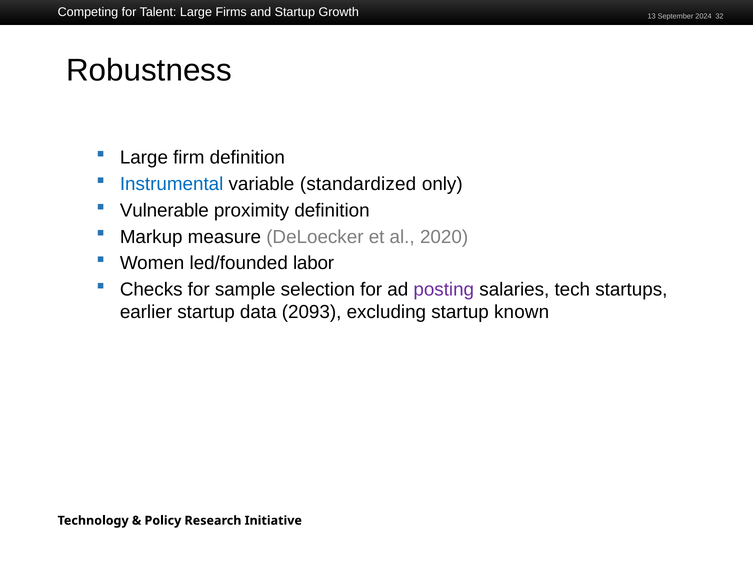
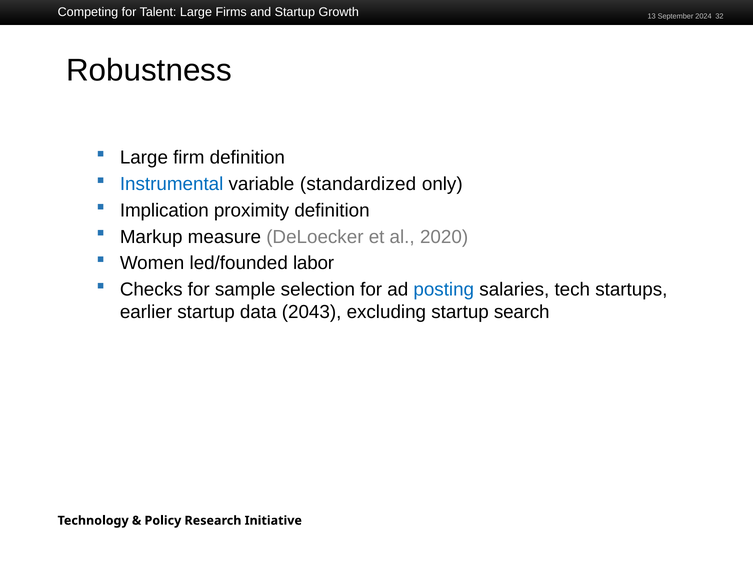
Vulnerable: Vulnerable -> Implication (164, 210)
posting colour: purple -> blue (444, 289)
2093: 2093 -> 2043 (312, 312)
known: known -> search (522, 312)
